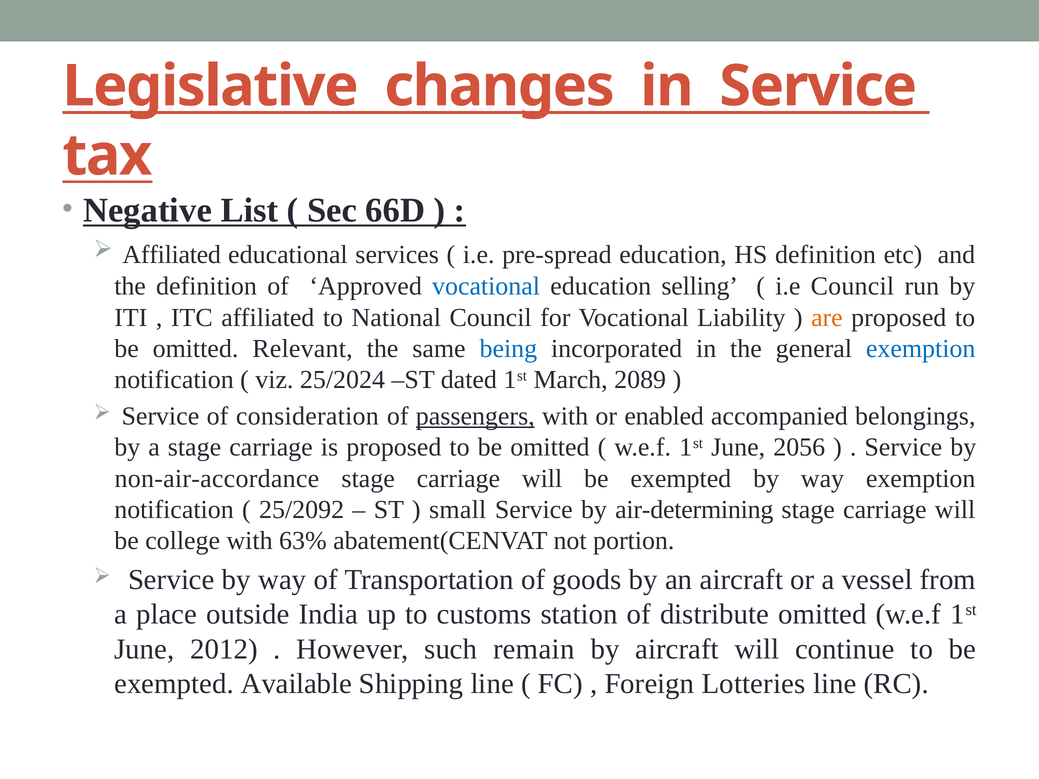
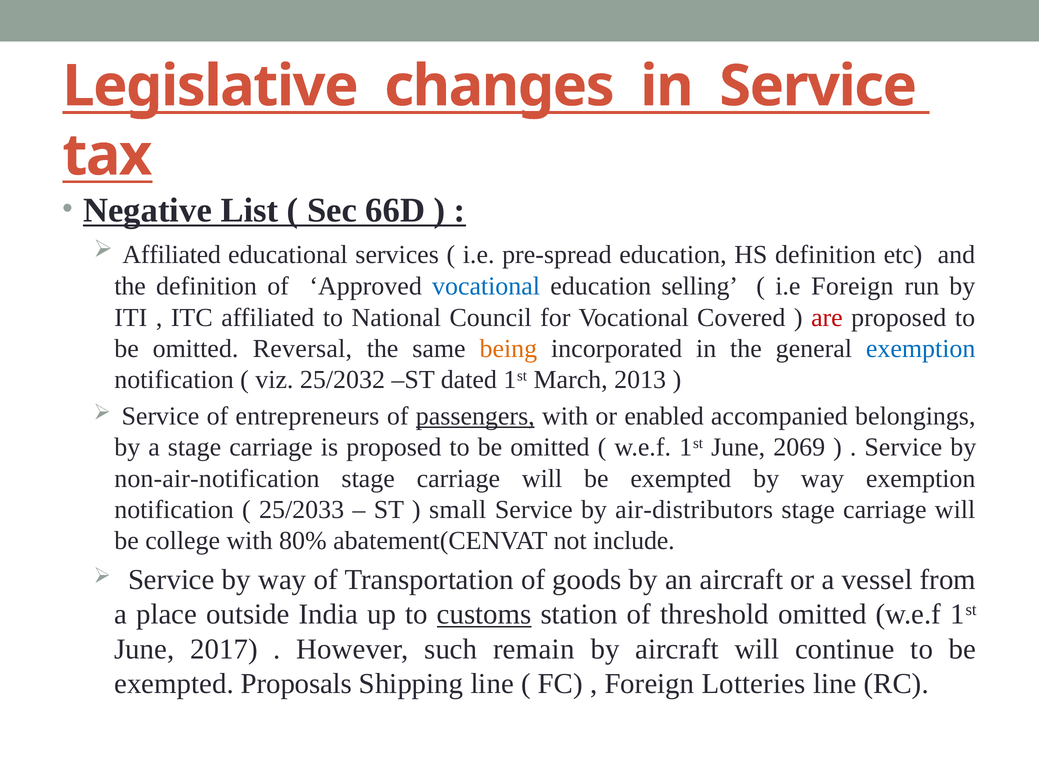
i.e Council: Council -> Foreign (852, 286)
Liability: Liability -> Covered (741, 318)
are colour: orange -> red (827, 318)
Relevant: Relevant -> Reversal (302, 349)
being colour: blue -> orange (508, 349)
25/2024: 25/2024 -> 25/2032 (343, 380)
2089: 2089 -> 2013 (640, 380)
consideration: consideration -> entrepreneurs (307, 416)
2056: 2056 -> 2069 (799, 447)
non-air-accordance: non-air-accordance -> non-air-notification (217, 479)
25/2092: 25/2092 -> 25/2033 (302, 510)
air-determining: air-determining -> air-distributors (694, 510)
63%: 63% -> 80% (303, 541)
portion: portion -> include (634, 541)
customs underline: none -> present (484, 615)
distribute: distribute -> threshold (714, 615)
2012: 2012 -> 2017 (224, 649)
Available: Available -> Proposals (296, 684)
